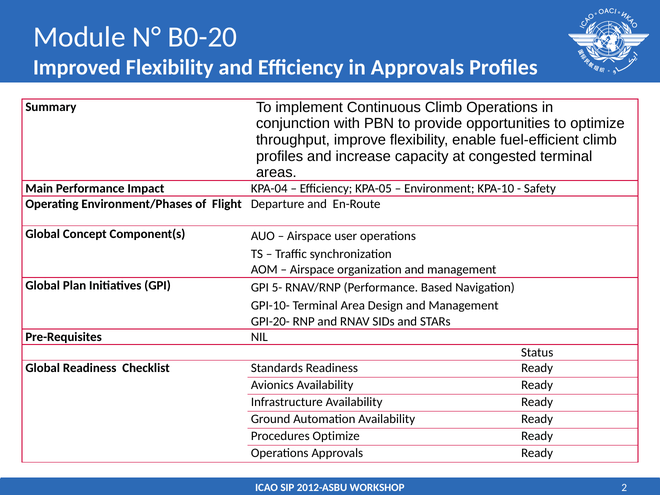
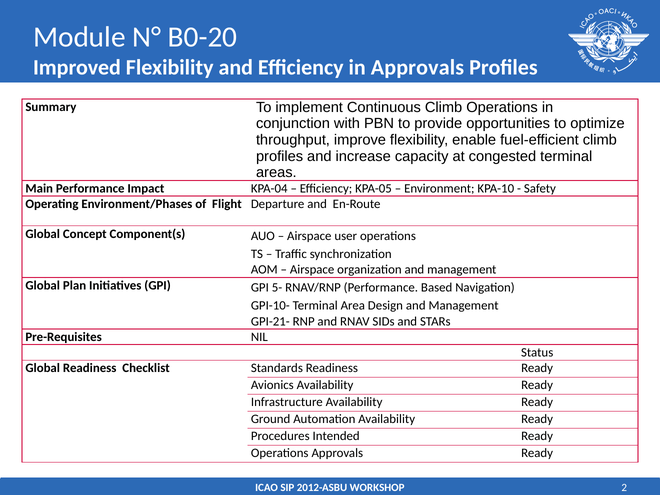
GPI-20-: GPI-20- -> GPI-21- (270, 321)
Procedures Optimize: Optimize -> Intended (336, 436)
